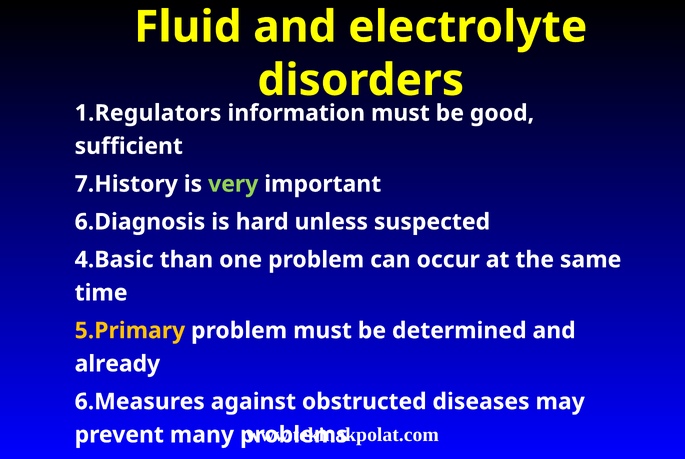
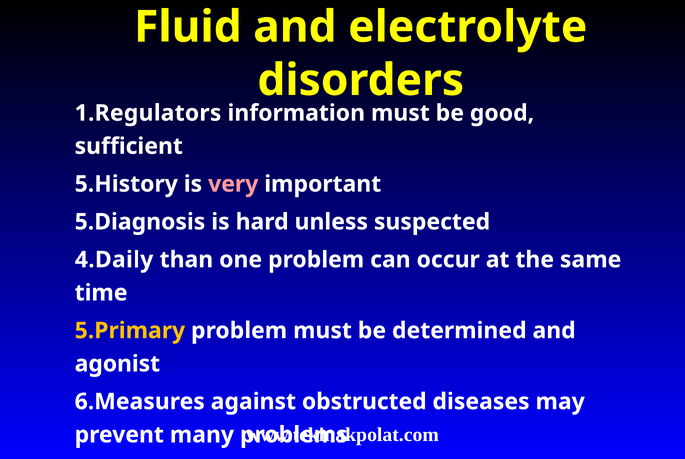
7.History: 7.History -> 5.History (126, 184)
very colour: light green -> pink (233, 184)
6.Diagnosis: 6.Diagnosis -> 5.Diagnosis (140, 222)
4.Basic: 4.Basic -> 4.Daily (114, 259)
already: already -> agonist (117, 363)
